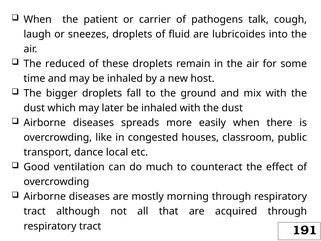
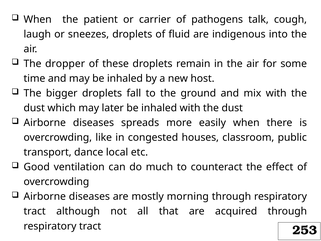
lubricoides: lubricoides -> indigenous (239, 34)
reduced: reduced -> dropper (65, 64)
191: 191 -> 253 (305, 230)
